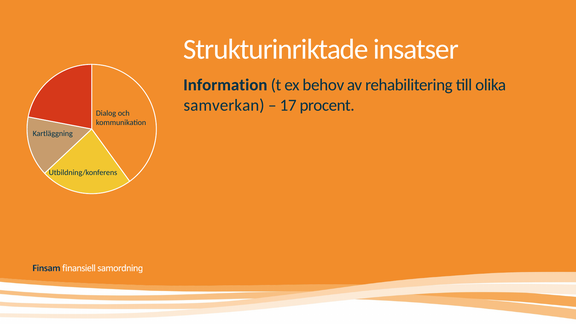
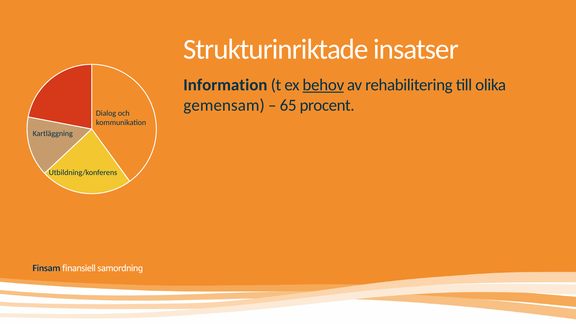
behov underline: none -> present (323, 85)
samverkan: samverkan -> gemensam (224, 105)
17: 17 -> 65 (288, 105)
